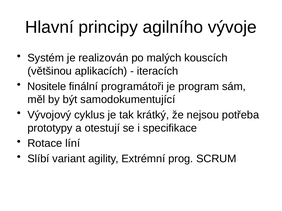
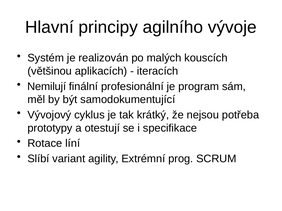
Nositele: Nositele -> Nemilují (47, 87)
programátoři: programátoři -> profesionální (132, 87)
